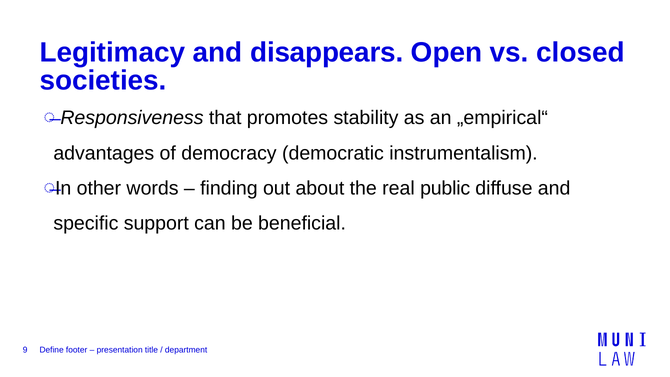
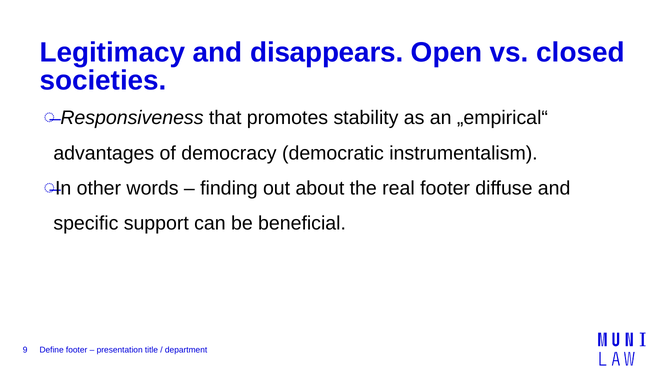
real public: public -> footer (445, 188)
